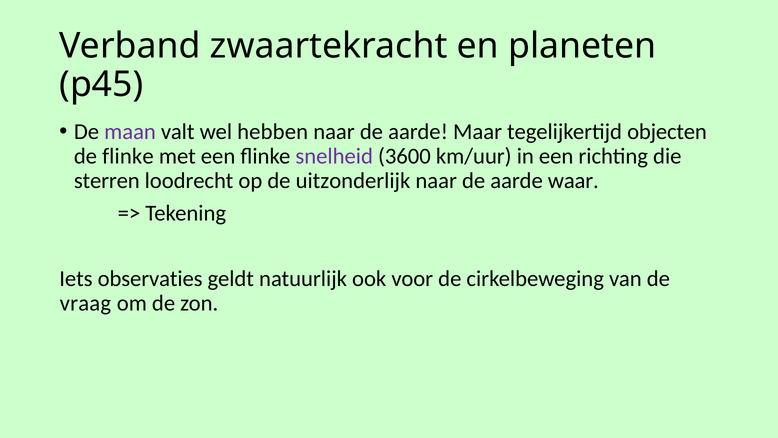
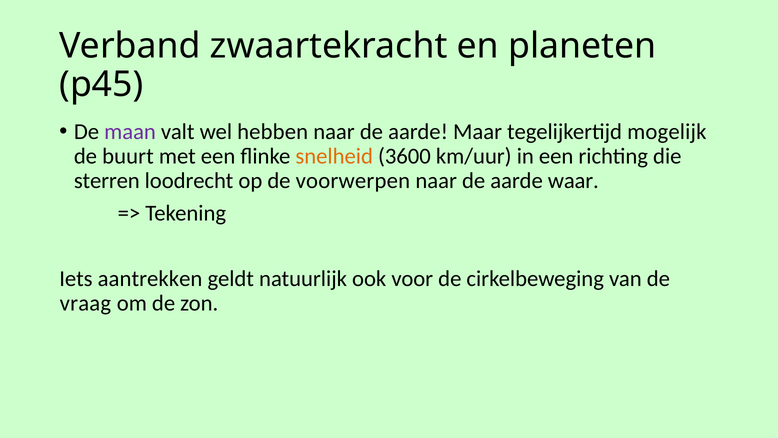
objecten: objecten -> mogelijk (667, 132)
de flinke: flinke -> buurt (128, 156)
snelheid colour: purple -> orange (334, 156)
uitzonderlijk: uitzonderlijk -> voorwerpen (353, 181)
observaties: observaties -> aantrekken (150, 278)
